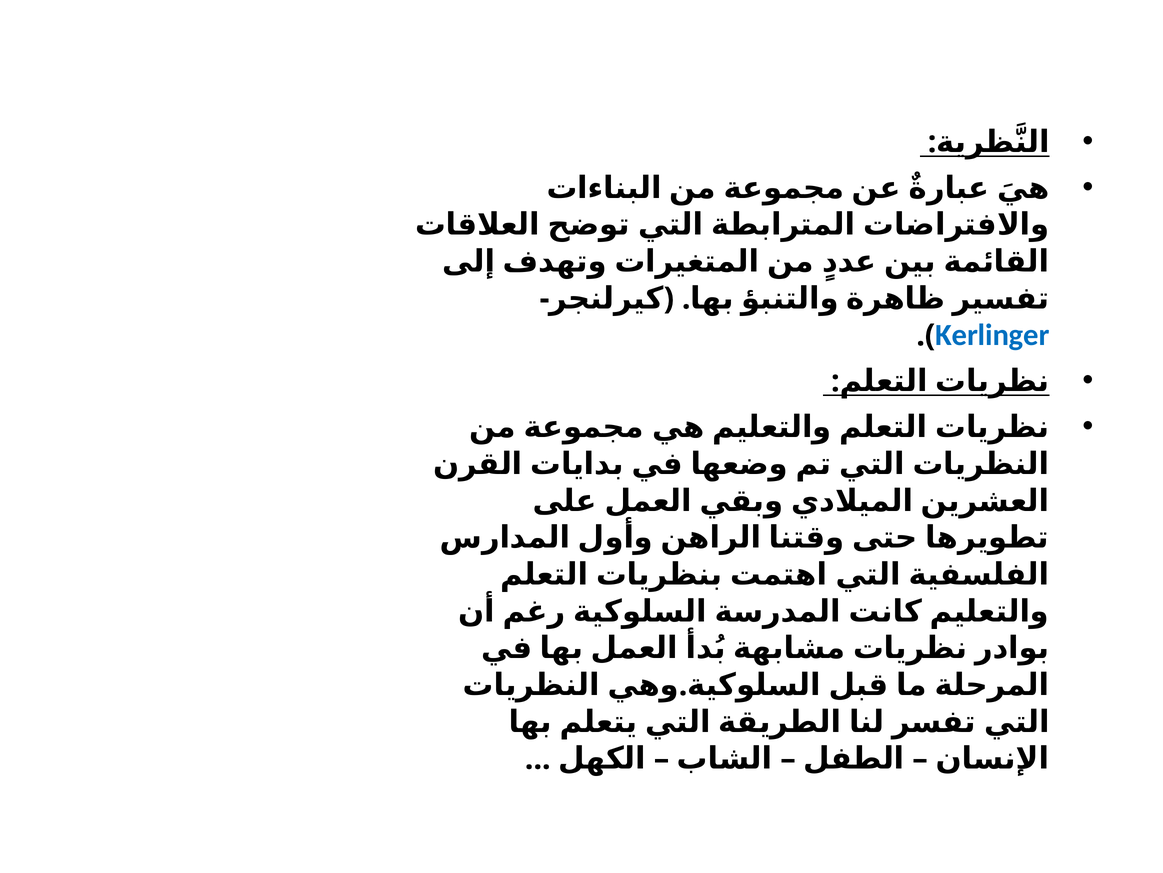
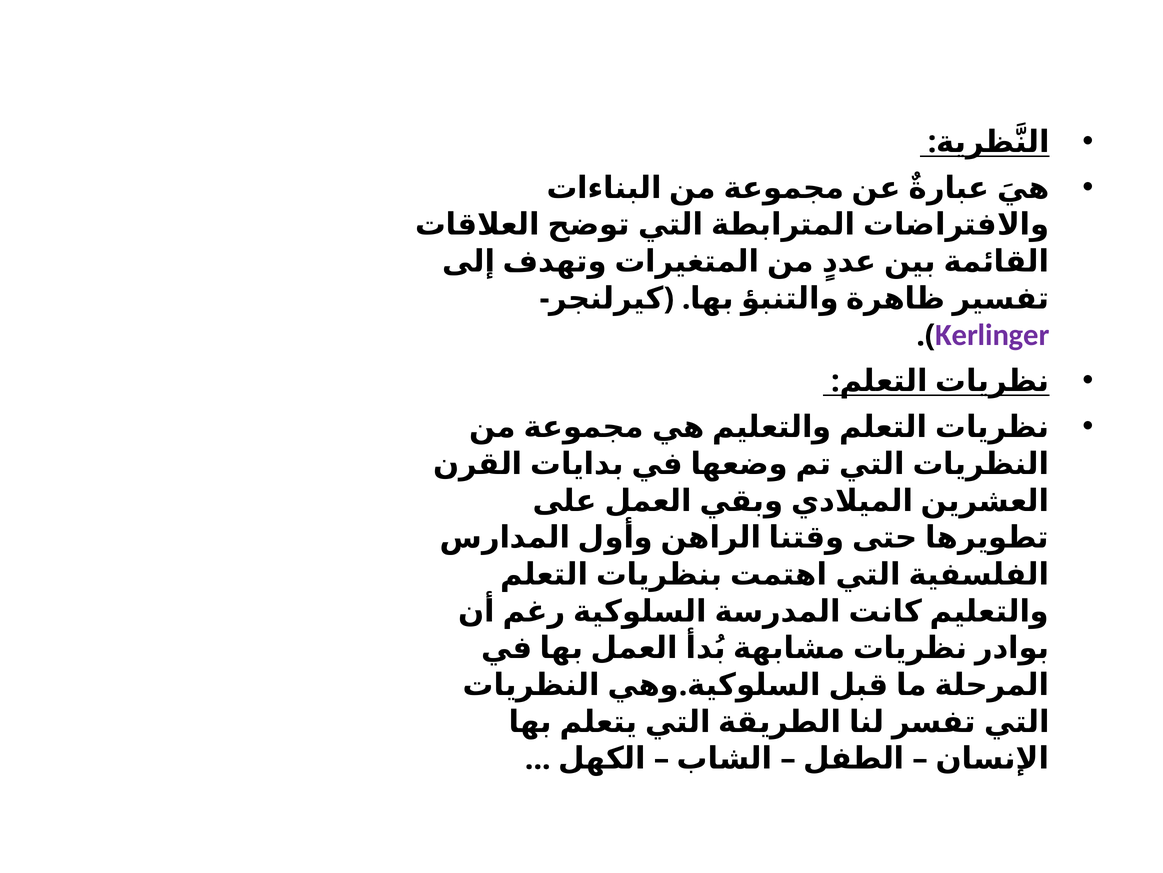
Kerlinger colour: blue -> purple (992, 335)
